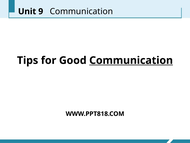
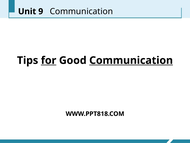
for underline: none -> present (49, 60)
